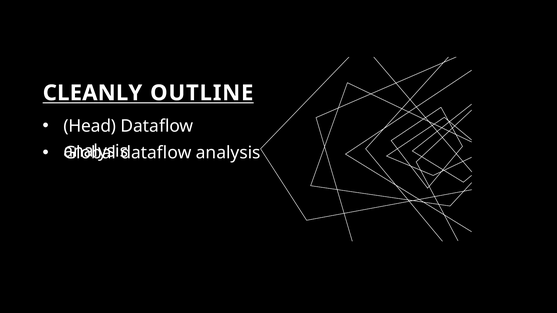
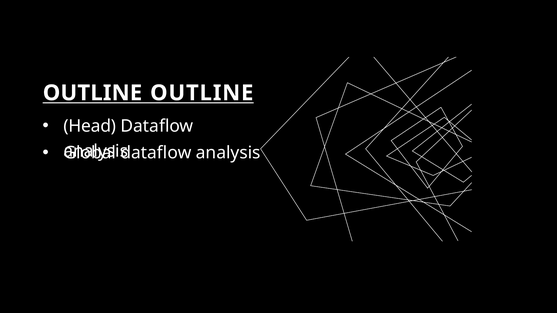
CLEANLY: CLEANLY -> OUTLINE (92, 93)
